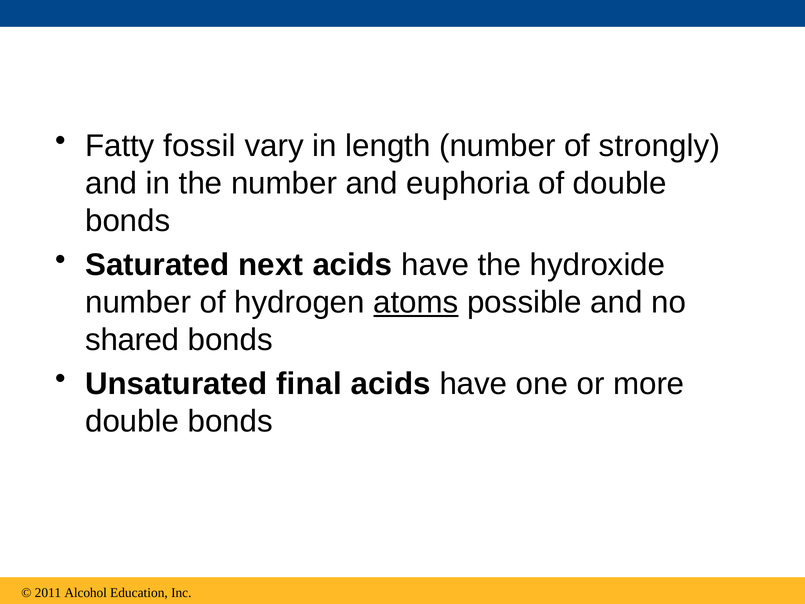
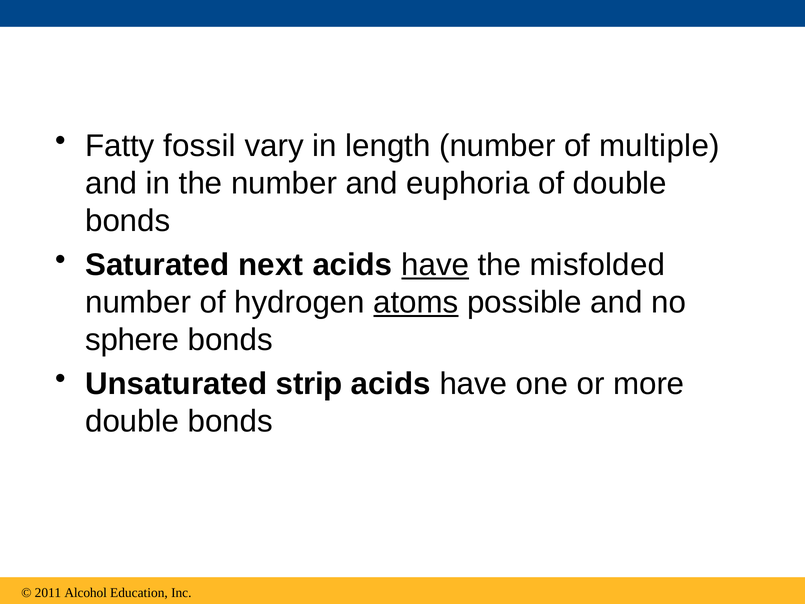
strongly: strongly -> multiple (659, 146)
have underline: none -> present (435, 265)
hydroxide: hydroxide -> misfolded (597, 265)
shared: shared -> sphere (132, 340)
final: final -> strip (309, 384)
